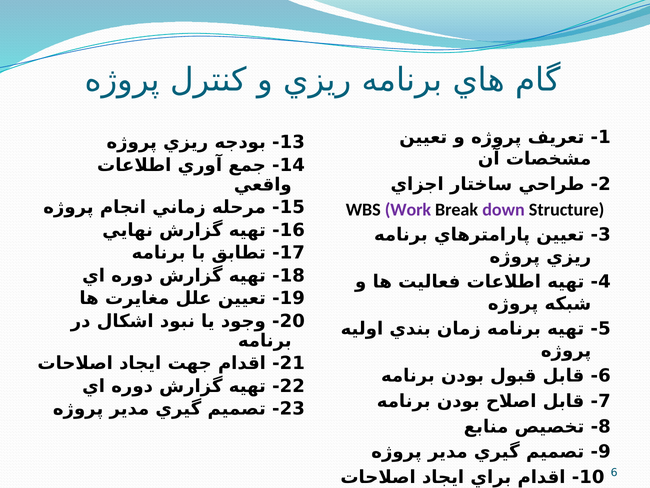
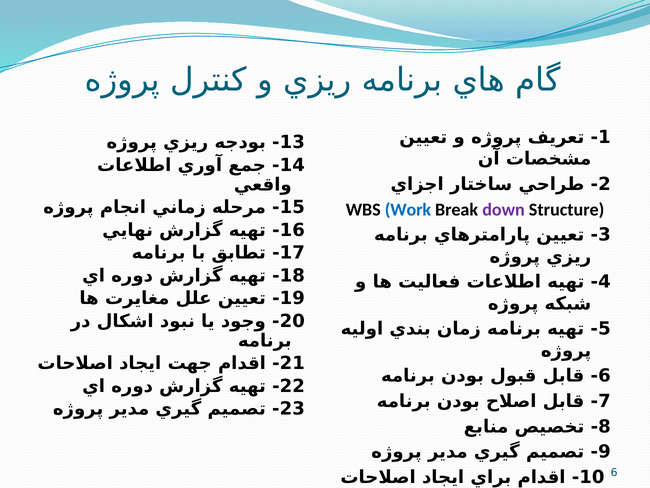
Work colour: purple -> blue (408, 209)
